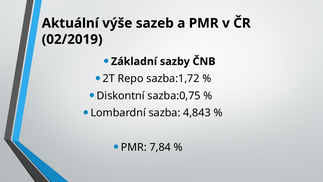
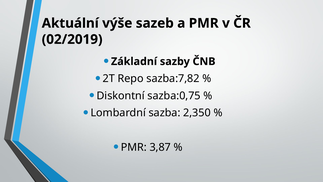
sazba:1,72: sazba:1,72 -> sazba:7,82 (173, 79)
4,843: 4,843 -> 2,350 (197, 113)
7,84: 7,84 -> 3,87 (160, 147)
